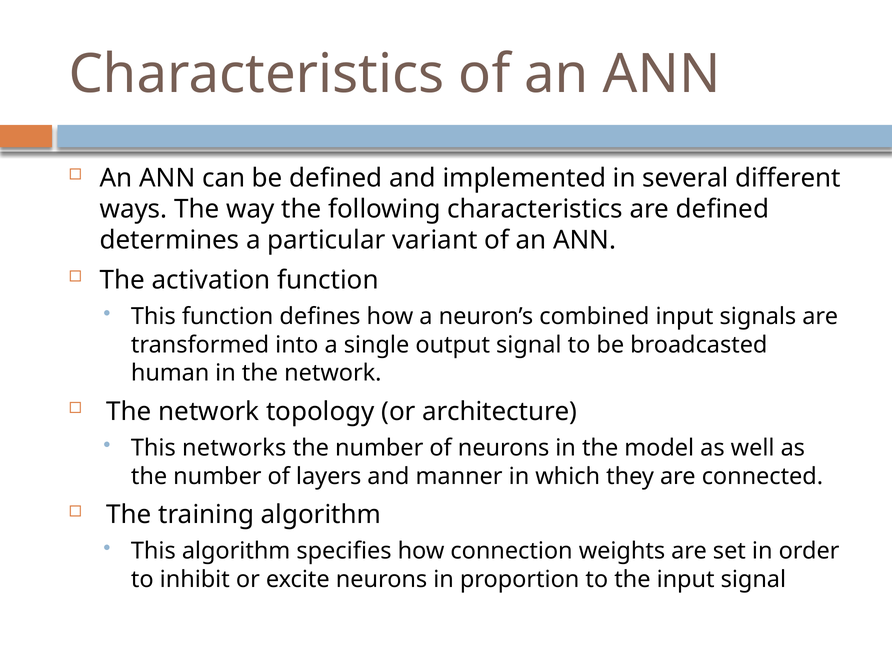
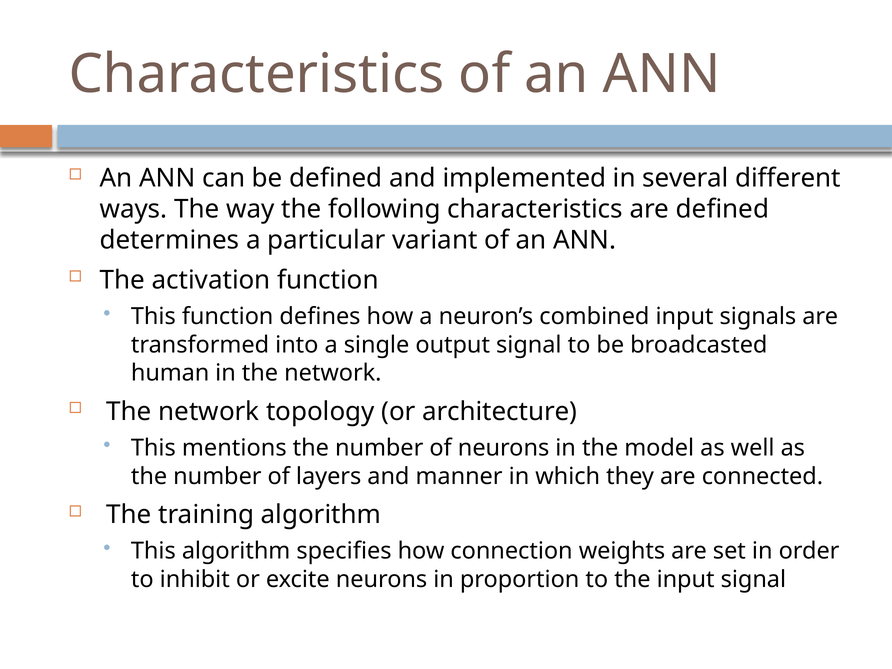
networks: networks -> mentions (234, 448)
